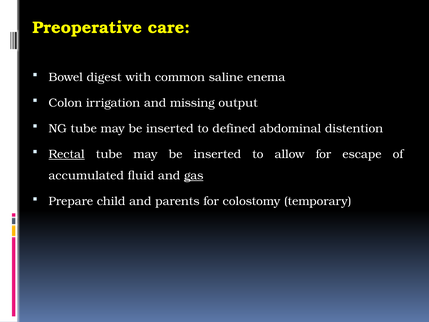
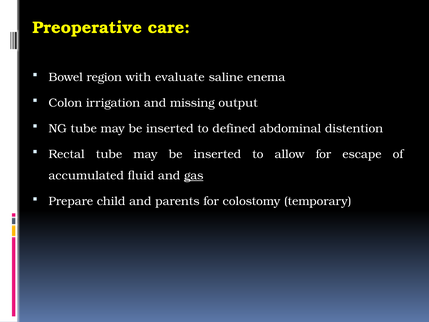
digest: digest -> region (104, 77)
common: common -> evaluate (180, 77)
Rectal underline: present -> none (67, 154)
